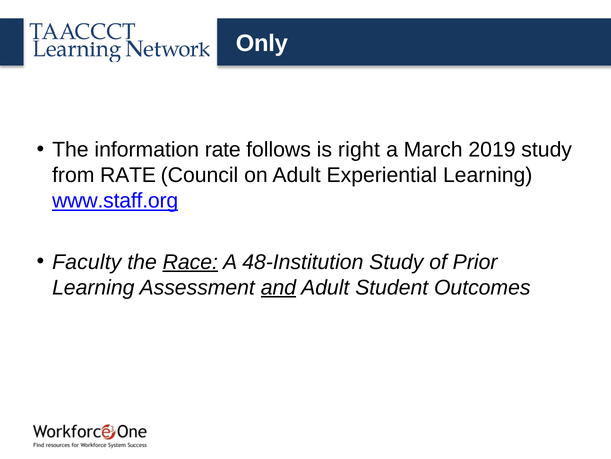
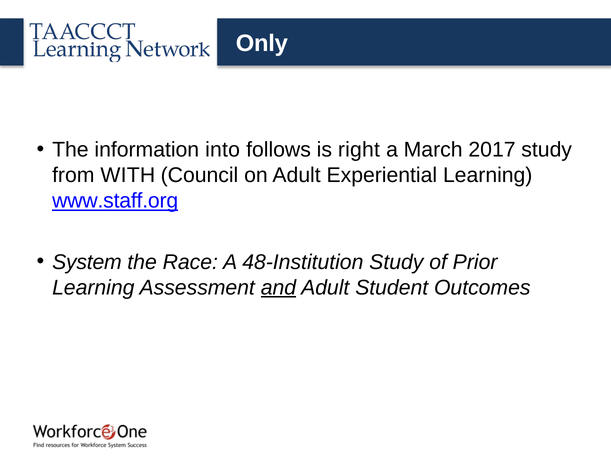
information rate: rate -> into (223, 150)
2019: 2019 -> 2017 (492, 150)
from RATE: RATE -> WITH (128, 175)
Faculty: Faculty -> System (87, 262)
Race underline: present -> none (190, 262)
